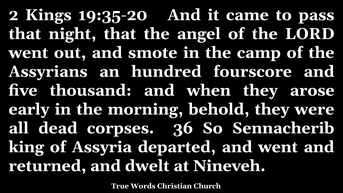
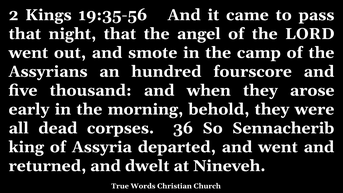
19:35-20: 19:35-20 -> 19:35-56 (113, 15)
